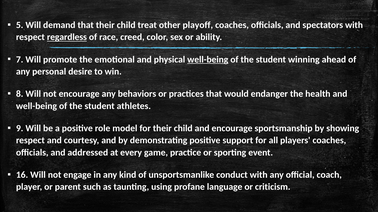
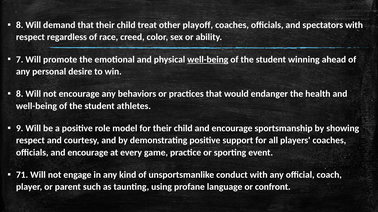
5: 5 -> 8 (20, 25)
regardless underline: present -> none (67, 37)
officials and addressed: addressed -> encourage (88, 153)
16: 16 -> 71 (22, 175)
criticism: criticism -> confront (273, 187)
